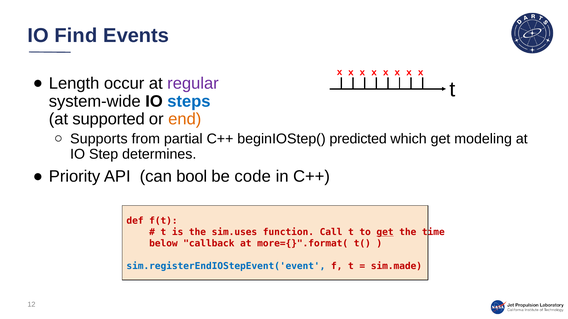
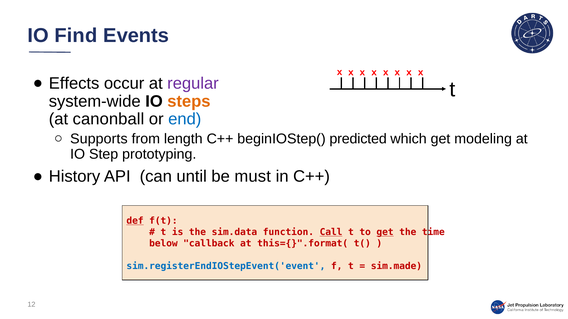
Length: Length -> Effects (74, 84)
steps colour: blue -> orange (189, 101)
supported: supported -> canonball (108, 119)
end colour: orange -> blue (185, 119)
partial: partial -> length (183, 139)
determines: determines -> prototyping (159, 154)
Priority: Priority -> History (75, 177)
bool: bool -> until (192, 177)
code: code -> must (253, 177)
def underline: none -> present (135, 221)
sim.uses: sim.uses -> sim.data (234, 232)
Call underline: none -> present (331, 232)
more={}".format(: more={}".format( -> this={}".format( (303, 244)
